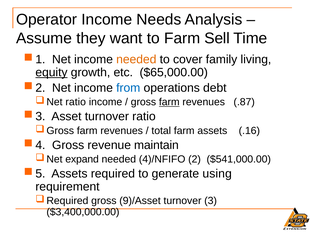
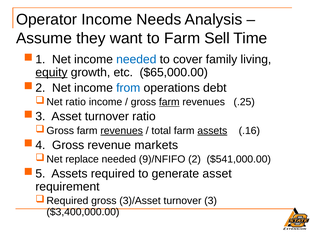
needed colour: orange -> blue (136, 60)
.87: .87 -> .25 (244, 102)
revenues underline: none -> present (122, 131)
assets underline: none -> present (212, 131)
maintain: maintain -> markets (156, 145)
expand: expand -> replace (82, 160)
4)/NFIFO: 4)/NFIFO -> 9)/NFIFO (162, 160)
generate using: using -> asset (217, 174)
9)/Asset: 9)/Asset -> 3)/Asset (140, 201)
